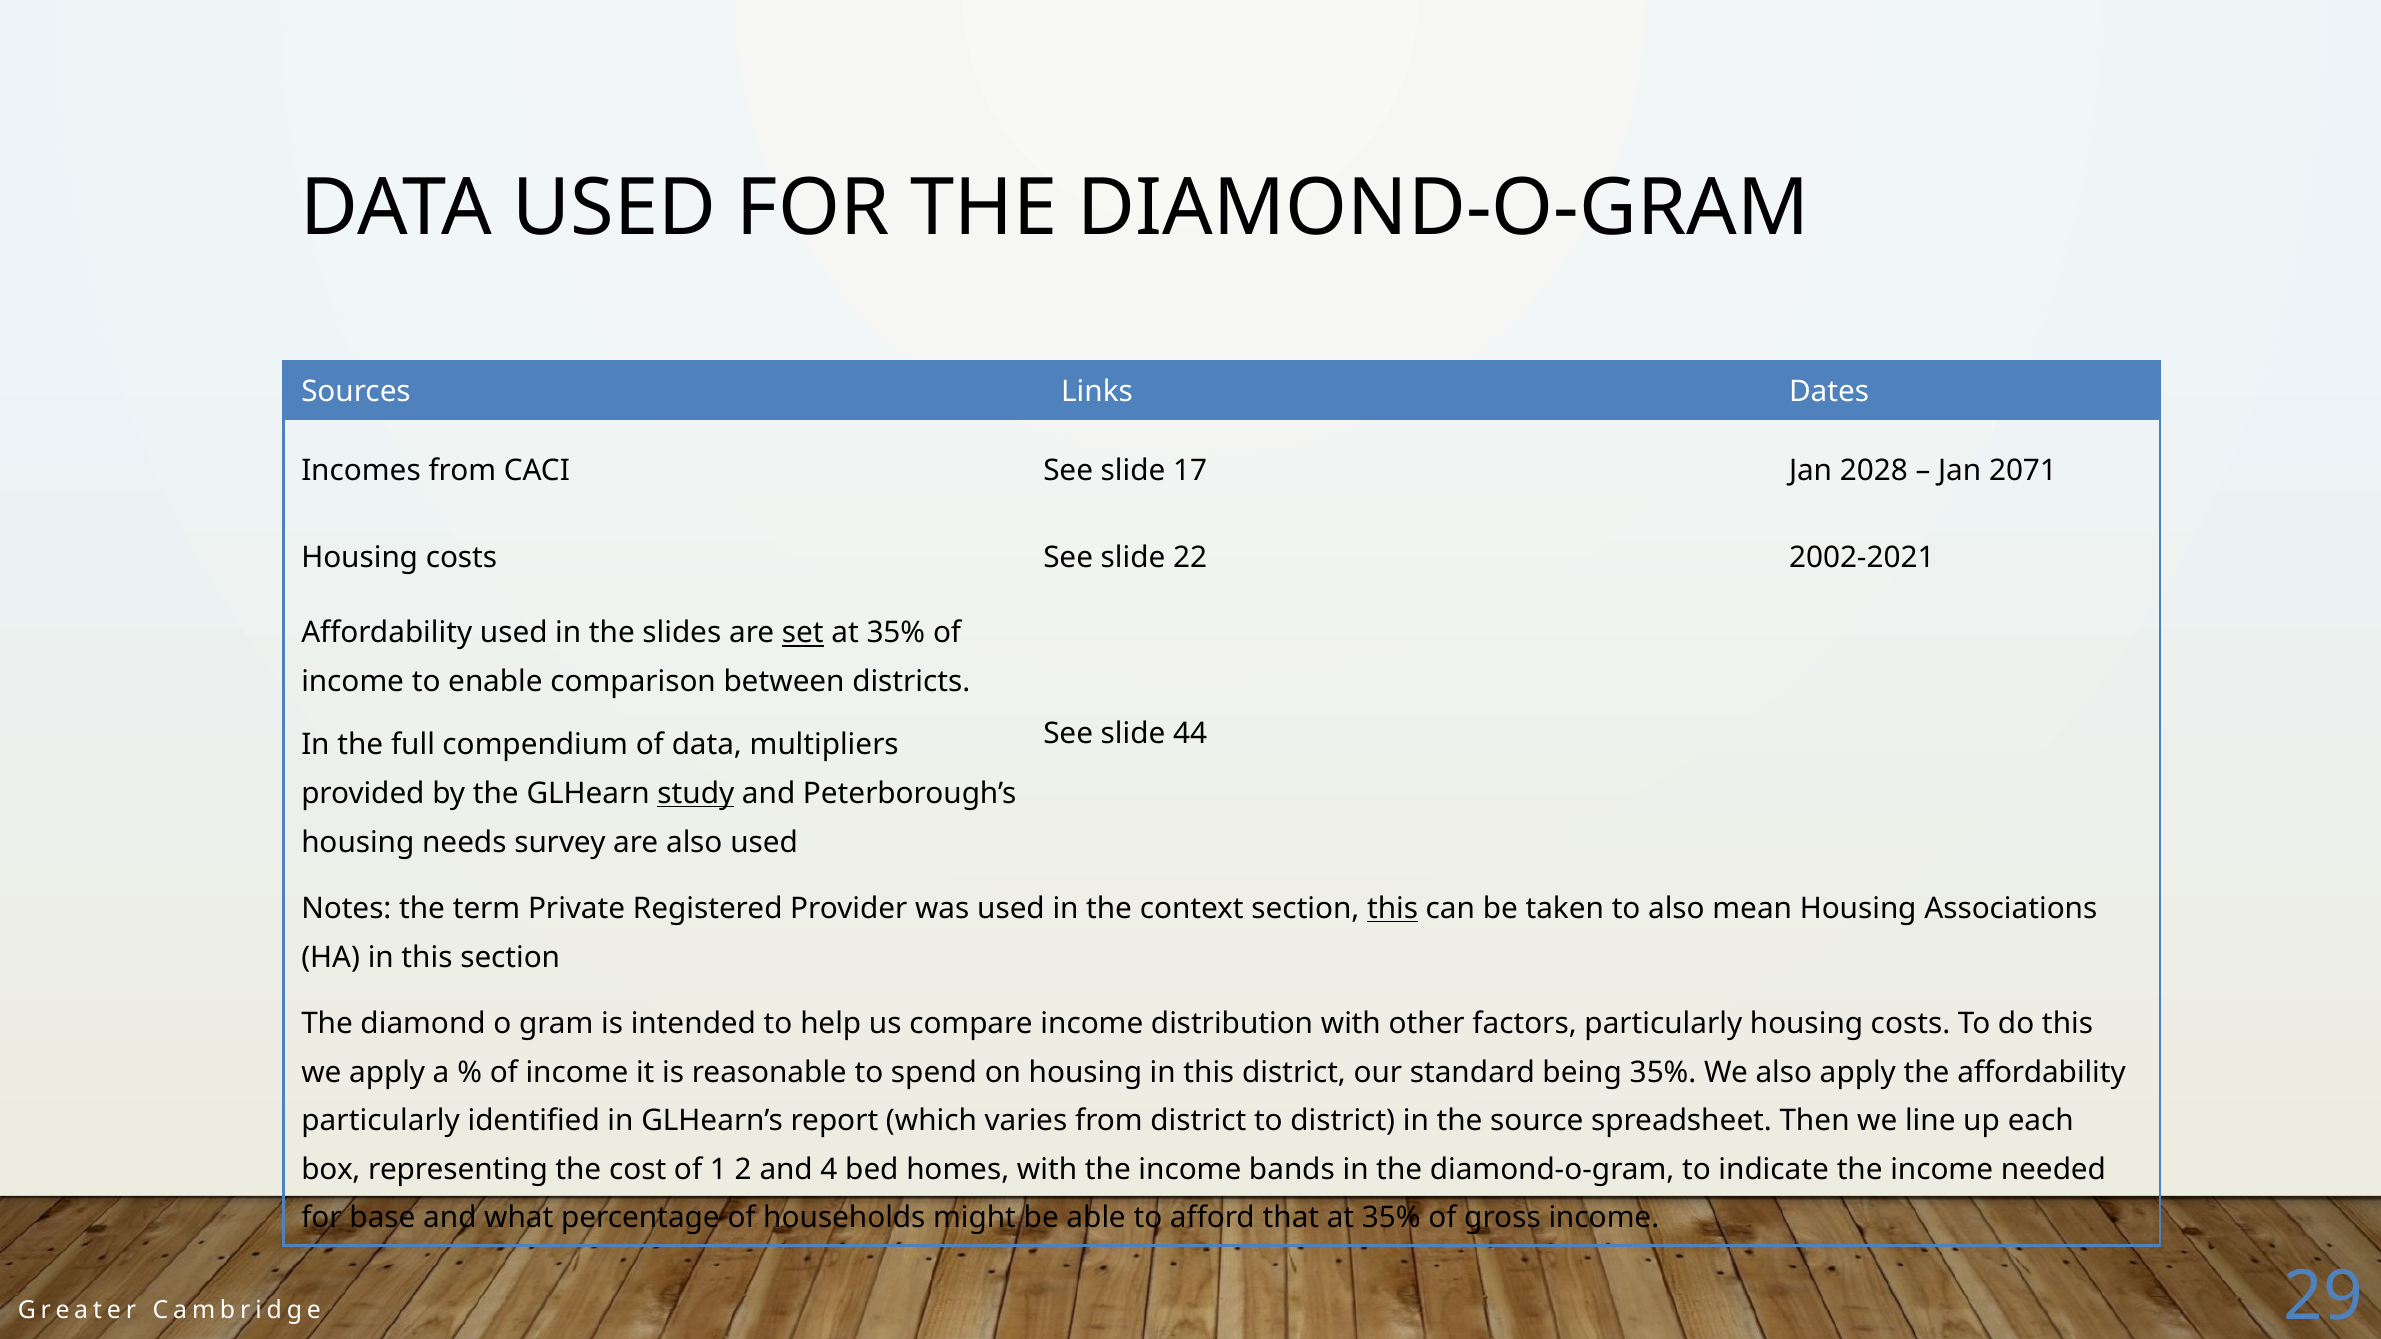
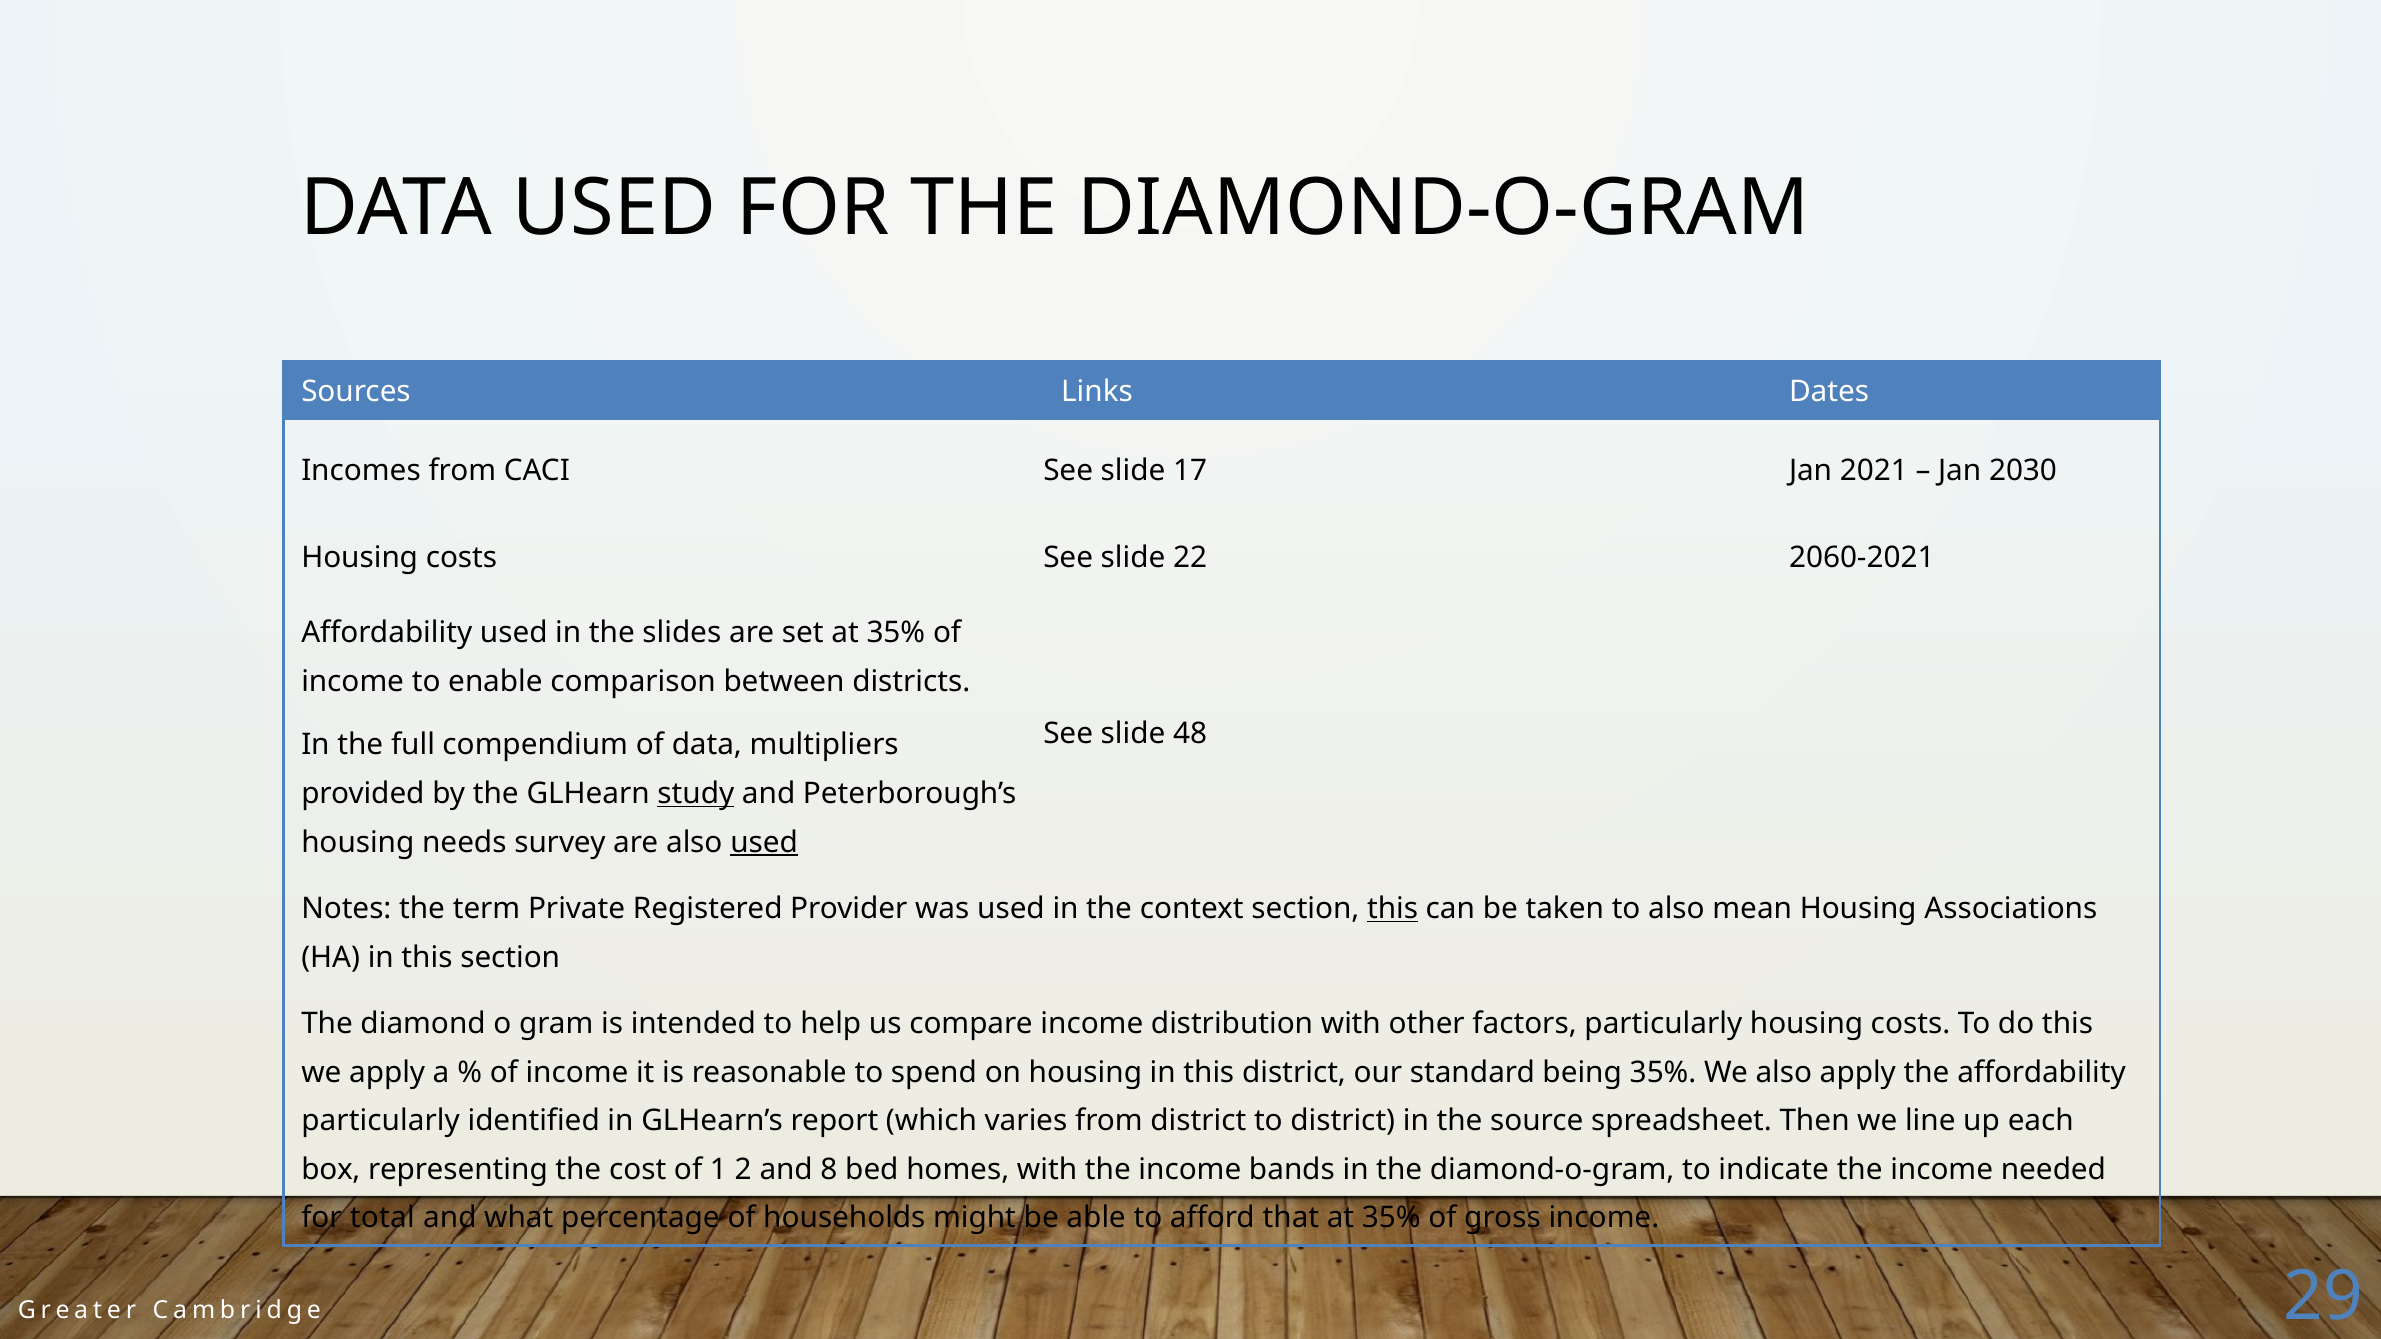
2028: 2028 -> 2021 (1874, 471)
2071: 2071 -> 2030 (2023, 471)
2002-2021: 2002-2021 -> 2060-2021 (1862, 558)
set underline: present -> none (803, 633)
44: 44 -> 48 (1190, 734)
used underline: none -> present (764, 842)
4: 4 -> 8 (829, 1170)
base: base -> total (382, 1218)
